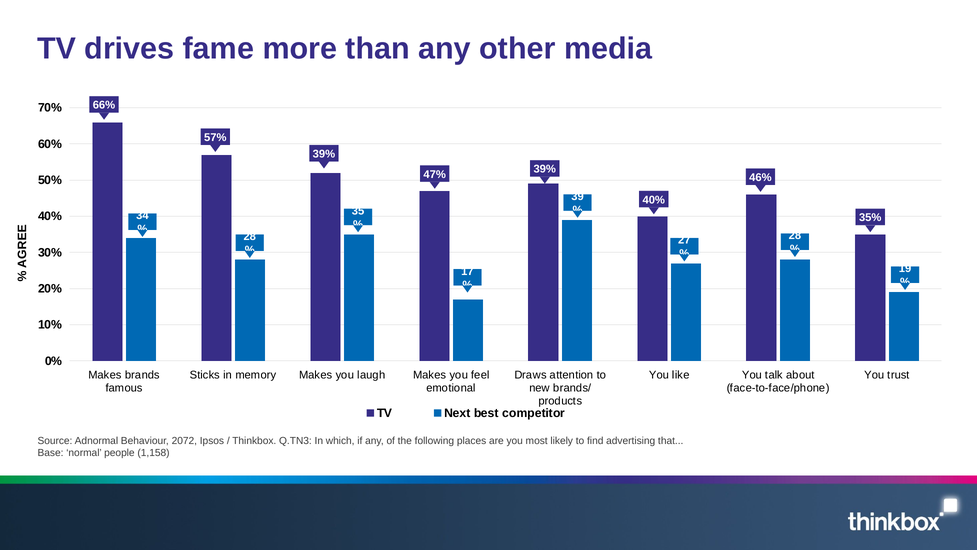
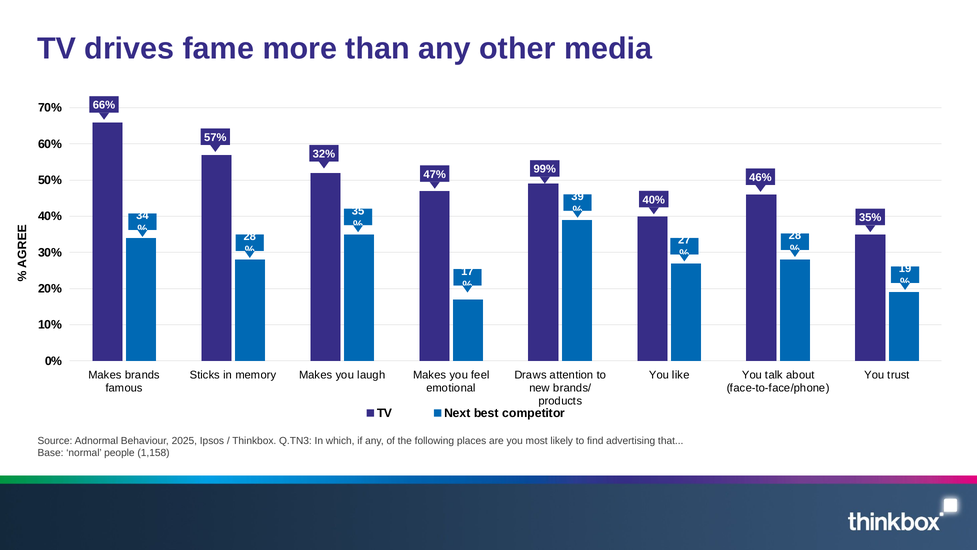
39%: 39% -> 32% (324, 154)
47% 39%: 39% -> 99% (545, 169)
2072: 2072 -> 2025 (184, 440)
